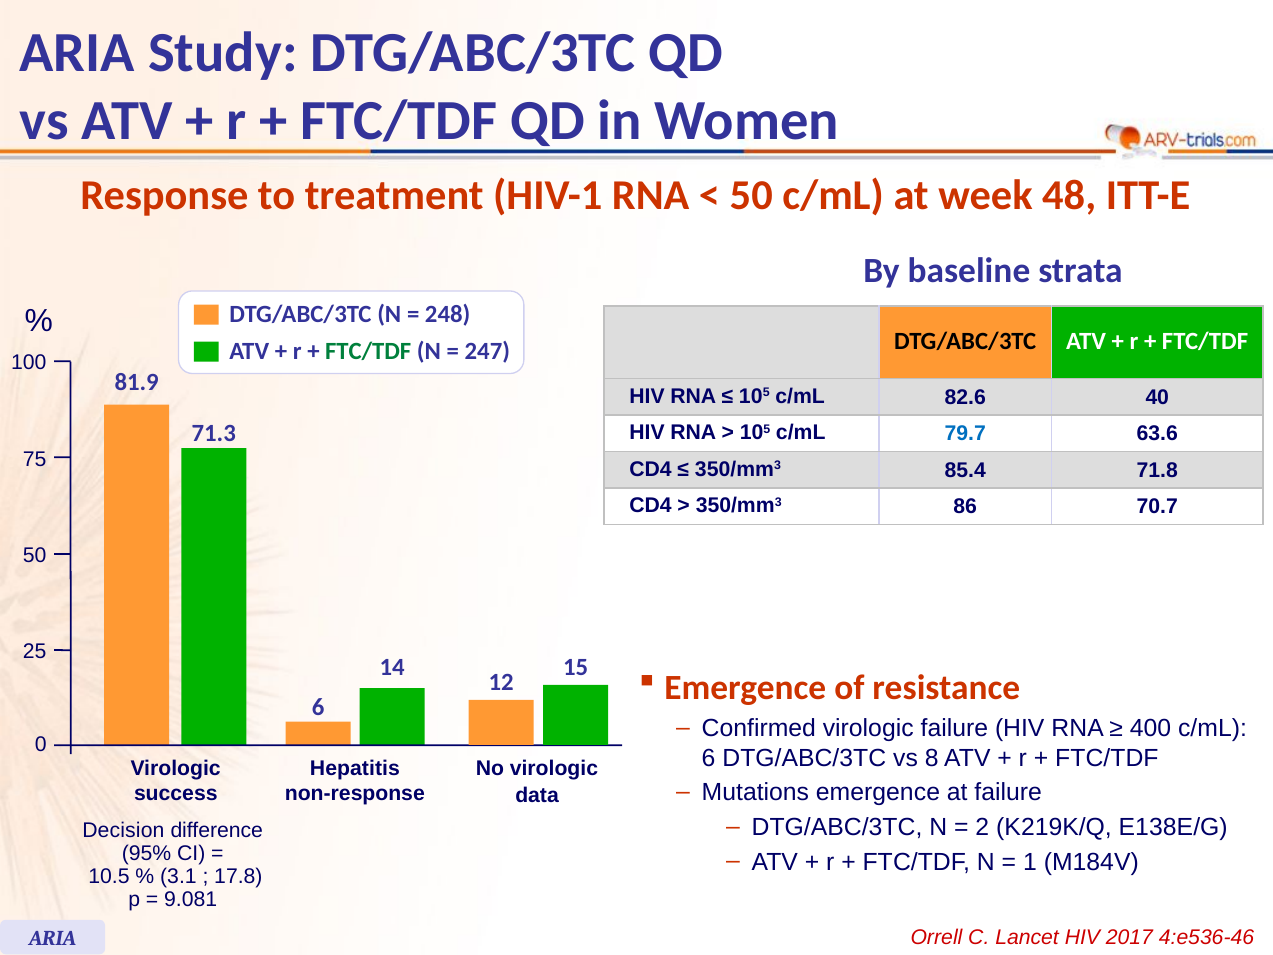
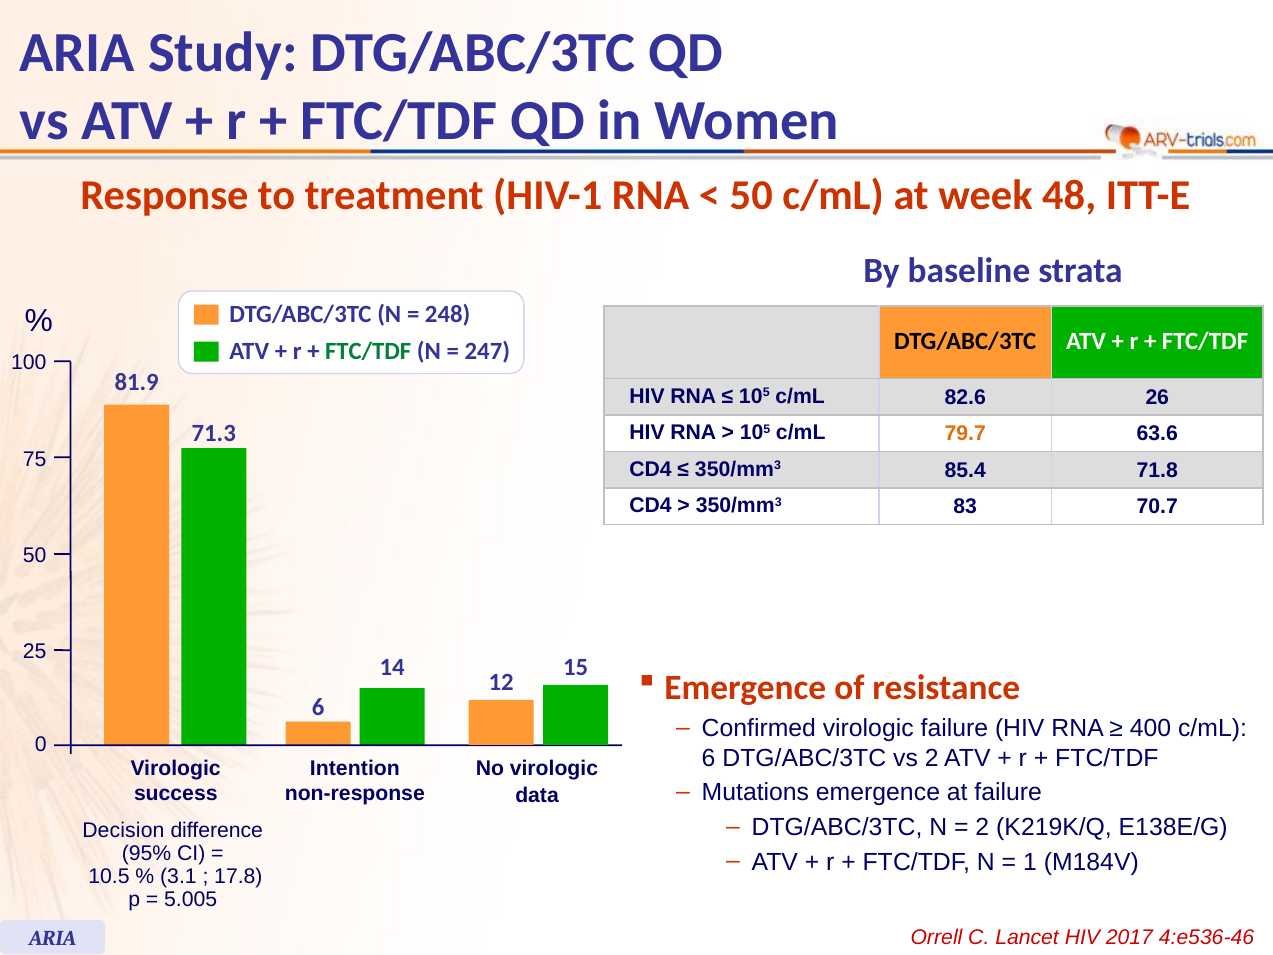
40: 40 -> 26 (1157, 397)
79.7 colour: blue -> orange (965, 434)
86: 86 -> 83 (965, 507)
vs 8: 8 -> 2 (932, 758)
Hepatitis: Hepatitis -> Intention (355, 768)
9.081: 9.081 -> 5.005 (191, 899)
